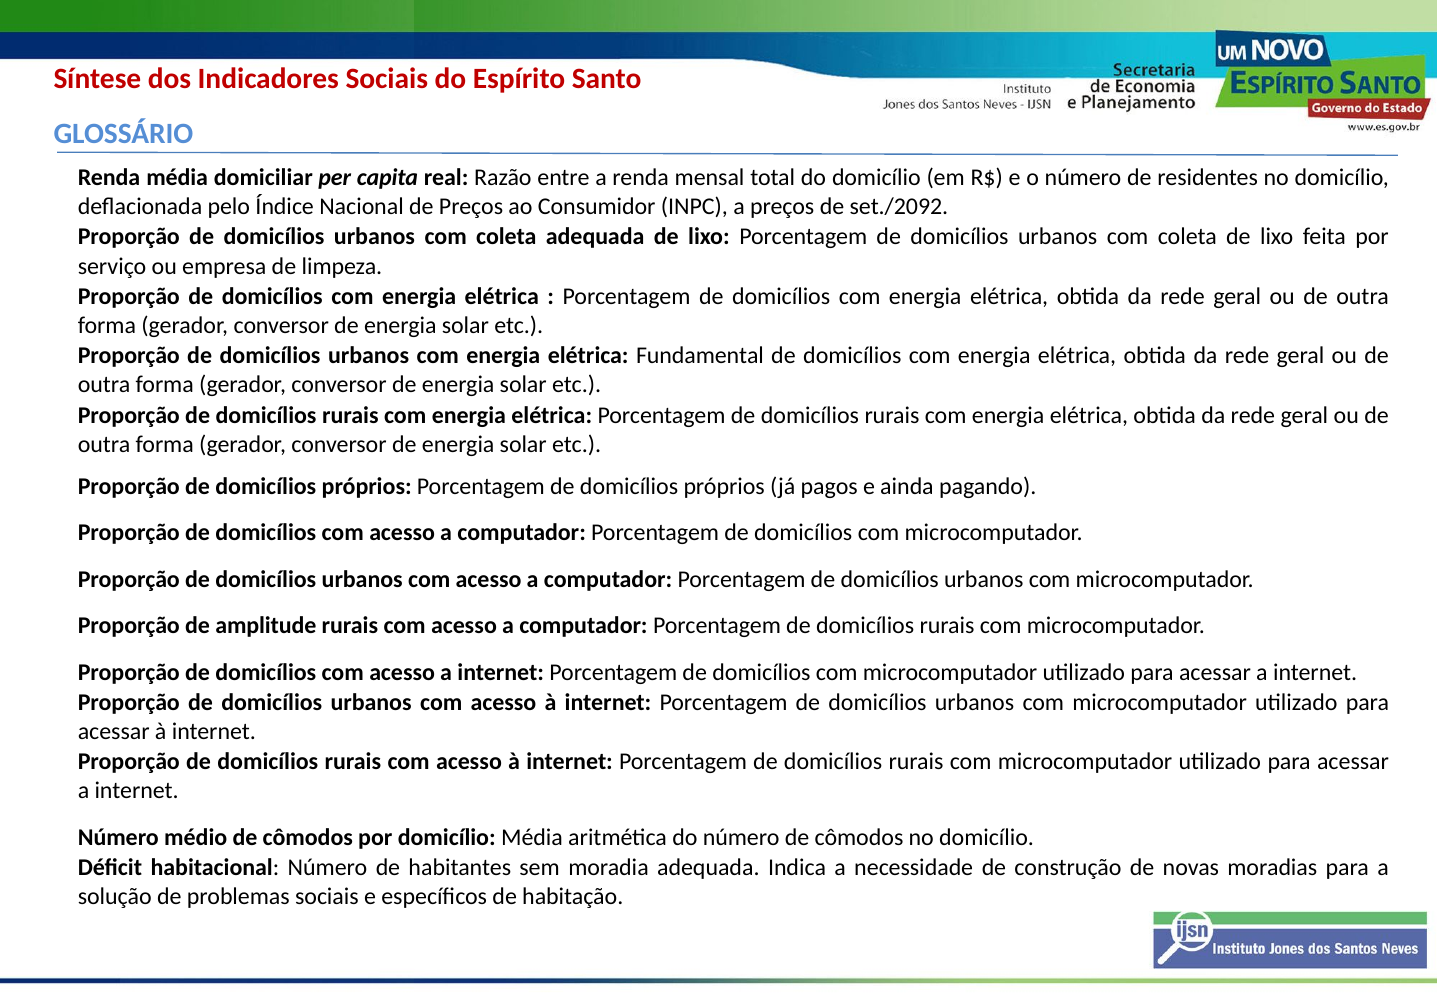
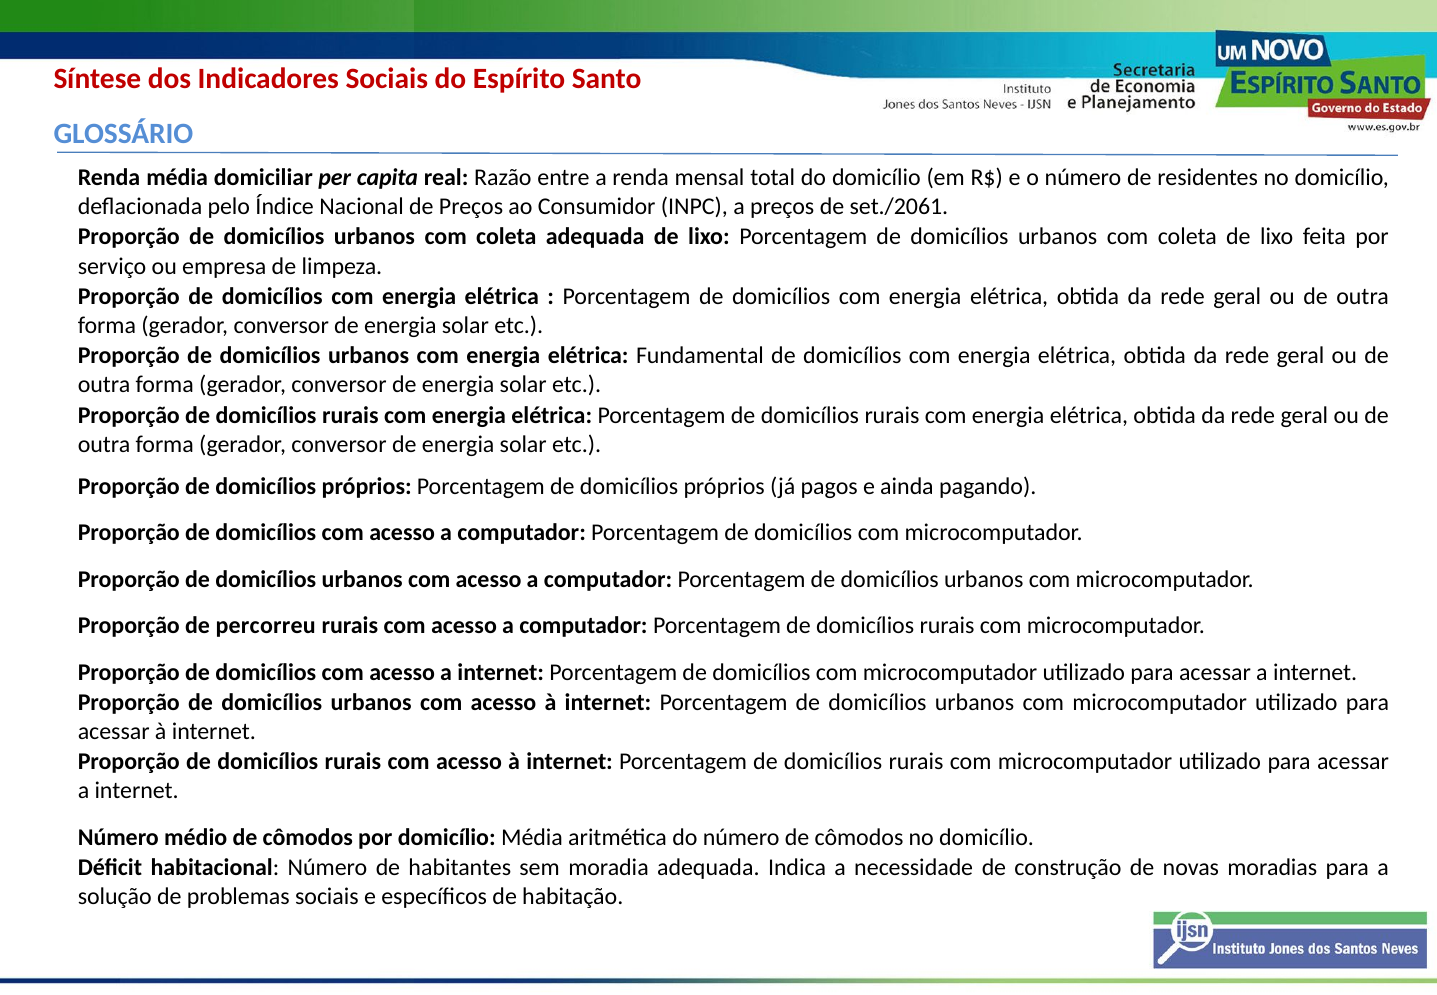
set./2092: set./2092 -> set./2061 (899, 207)
amplitude: amplitude -> percorreu (266, 626)
